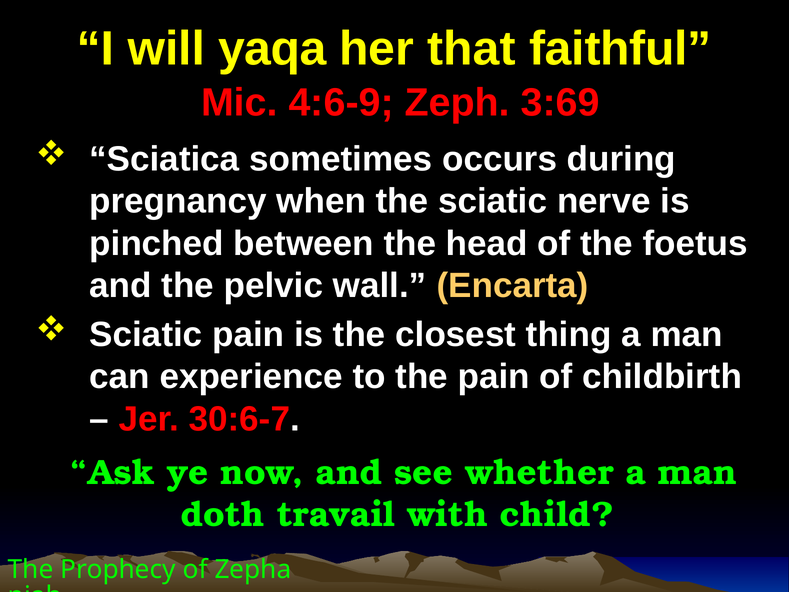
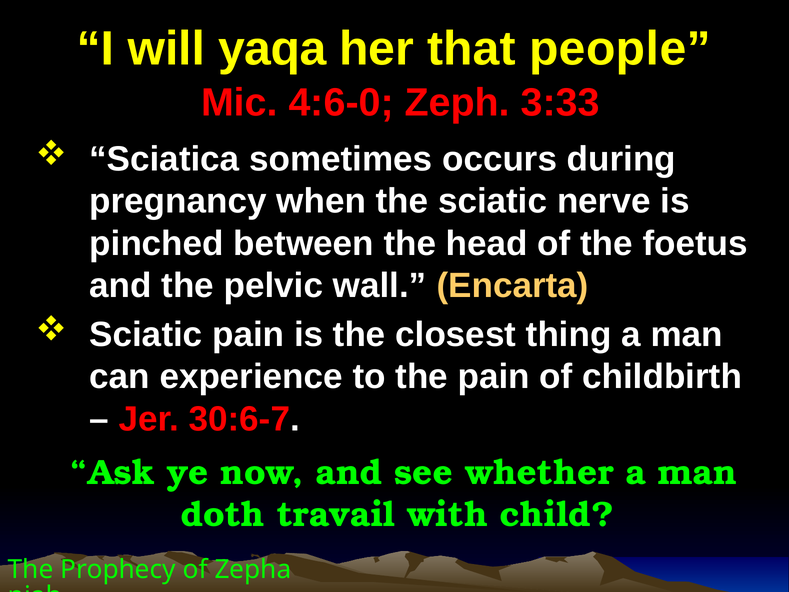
faithful: faithful -> people (620, 49)
4:6-9: 4:6-9 -> 4:6-0 (341, 103)
3:69: 3:69 -> 3:33 (560, 103)
